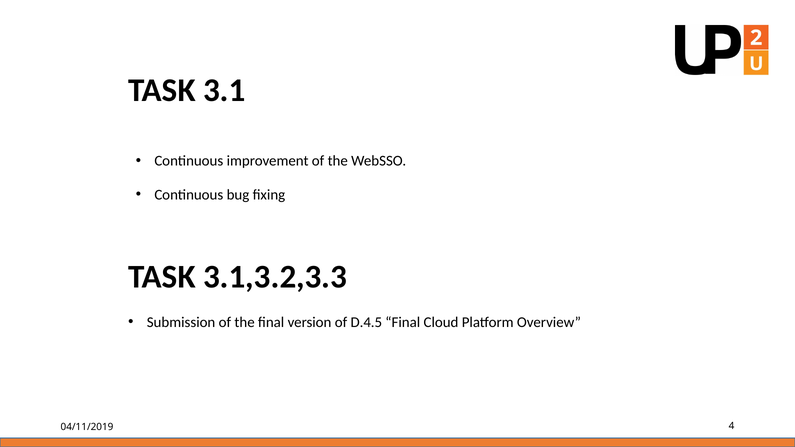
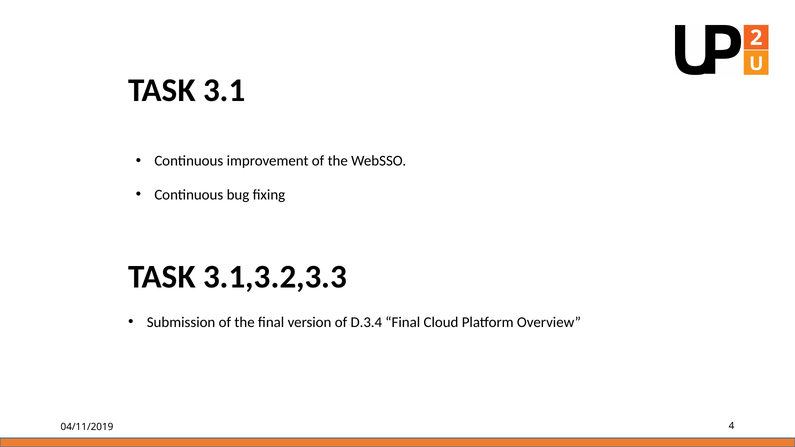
D.4.5: D.4.5 -> D.3.4 (366, 322)
